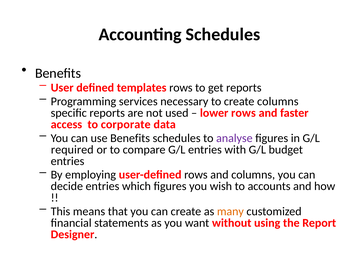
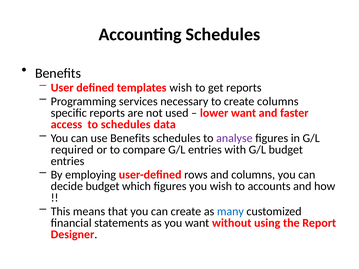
templates rows: rows -> wish (181, 88)
lower rows: rows -> want (244, 113)
to corporate: corporate -> schedules (126, 125)
decide entries: entries -> budget (103, 186)
many colour: orange -> blue (230, 212)
